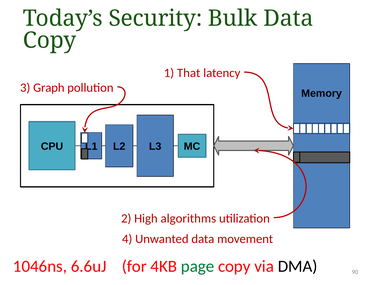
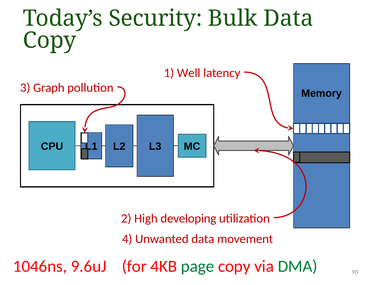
That: That -> Well (189, 73)
algorithms: algorithms -> developing (188, 219)
6.6uJ: 6.6uJ -> 9.6uJ (89, 267)
DMA colour: black -> green (298, 267)
